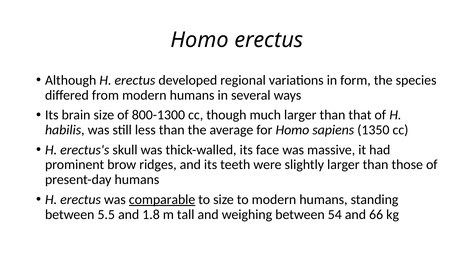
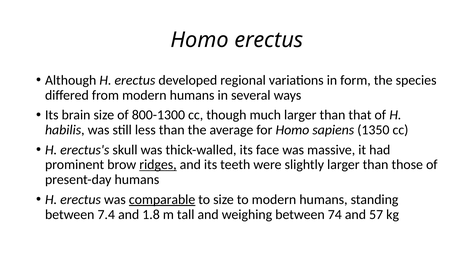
ridges underline: none -> present (158, 165)
5.5: 5.5 -> 7.4 (106, 214)
54: 54 -> 74 (335, 214)
66: 66 -> 57 (376, 214)
